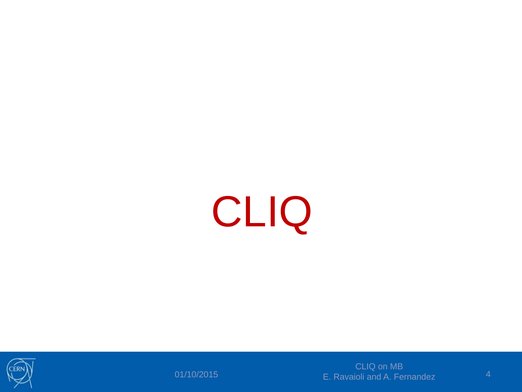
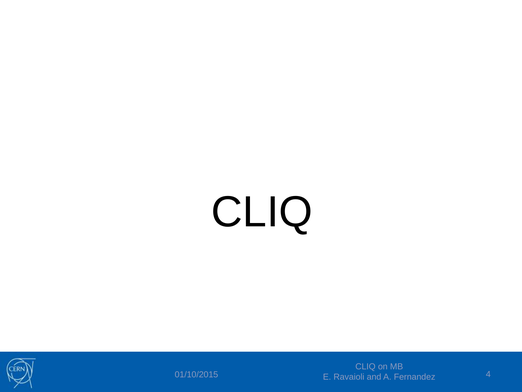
CLIQ colour: red -> black (262, 212)
